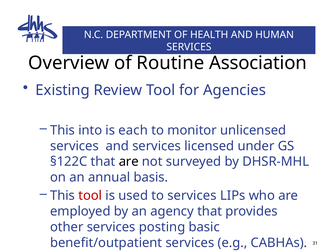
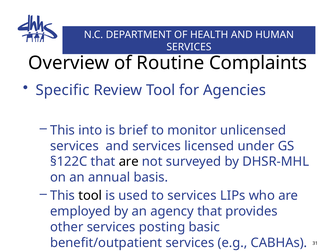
Association: Association -> Complaints (258, 63)
Existing: Existing -> Specific (63, 90)
each: each -> brief (133, 130)
tool colour: red -> black (90, 195)
